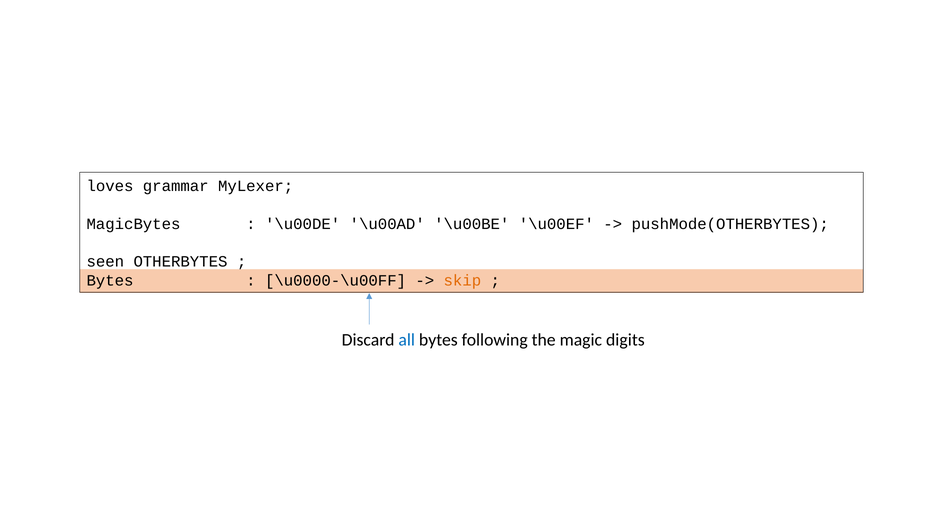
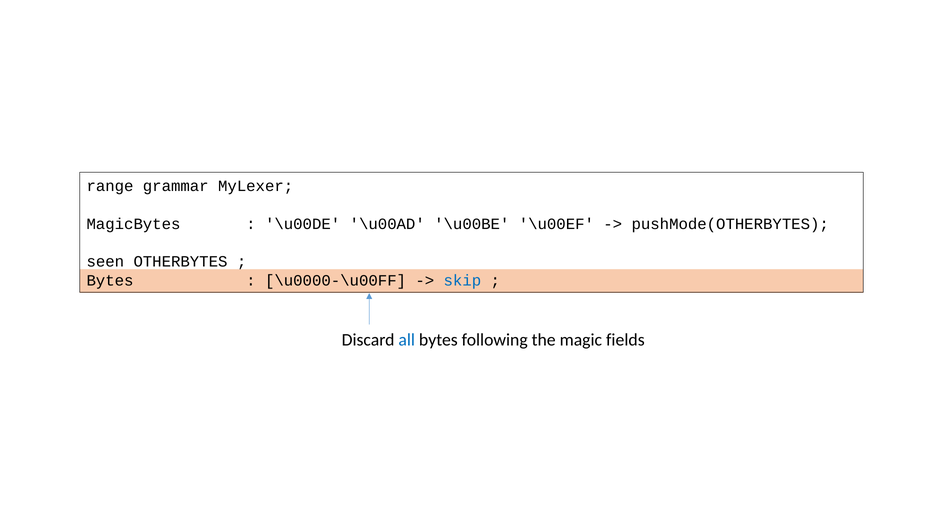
loves: loves -> range (110, 186)
skip colour: orange -> blue (462, 281)
digits: digits -> fields (625, 340)
